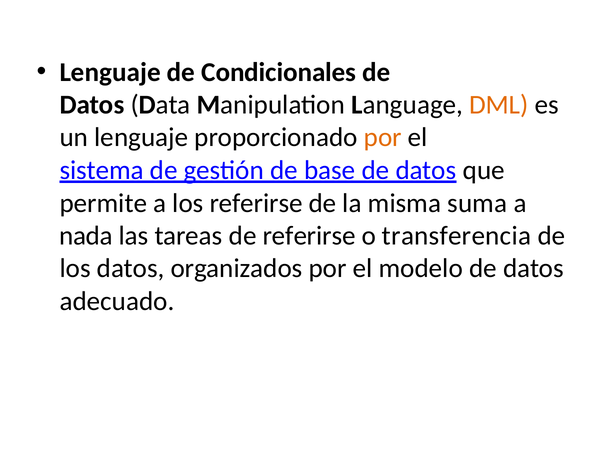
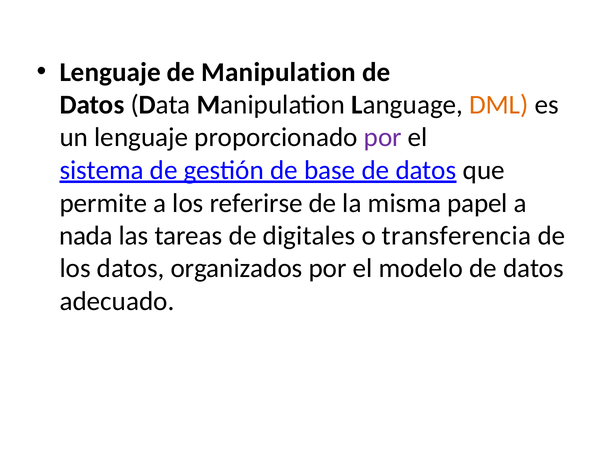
de Condicionales: Condicionales -> Manipulation (279, 72)
por colour: orange -> purple (383, 138)
suma: suma -> papel (477, 203)
de referirse: referirse -> digitales (309, 236)
